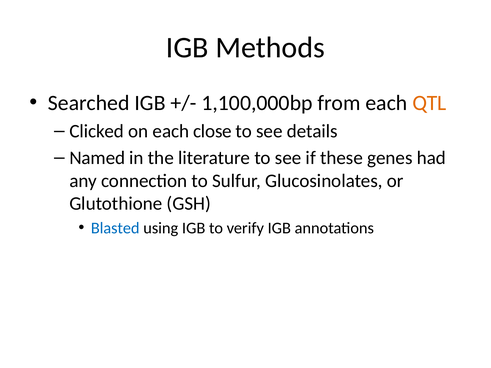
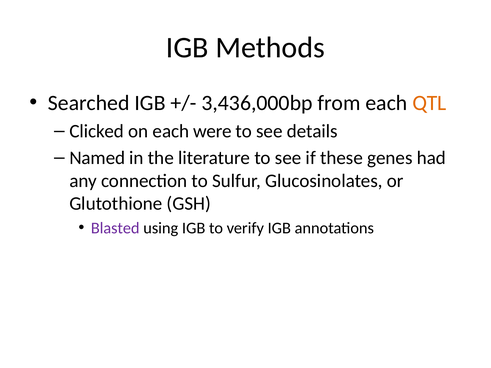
1,100,000bp: 1,100,000bp -> 3,436,000bp (257, 103)
close: close -> were (212, 131)
Blasted colour: blue -> purple (115, 228)
